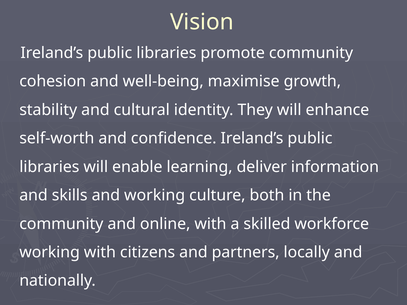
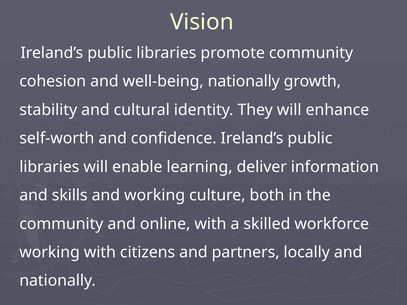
well-being maximise: maximise -> nationally (244, 81)
